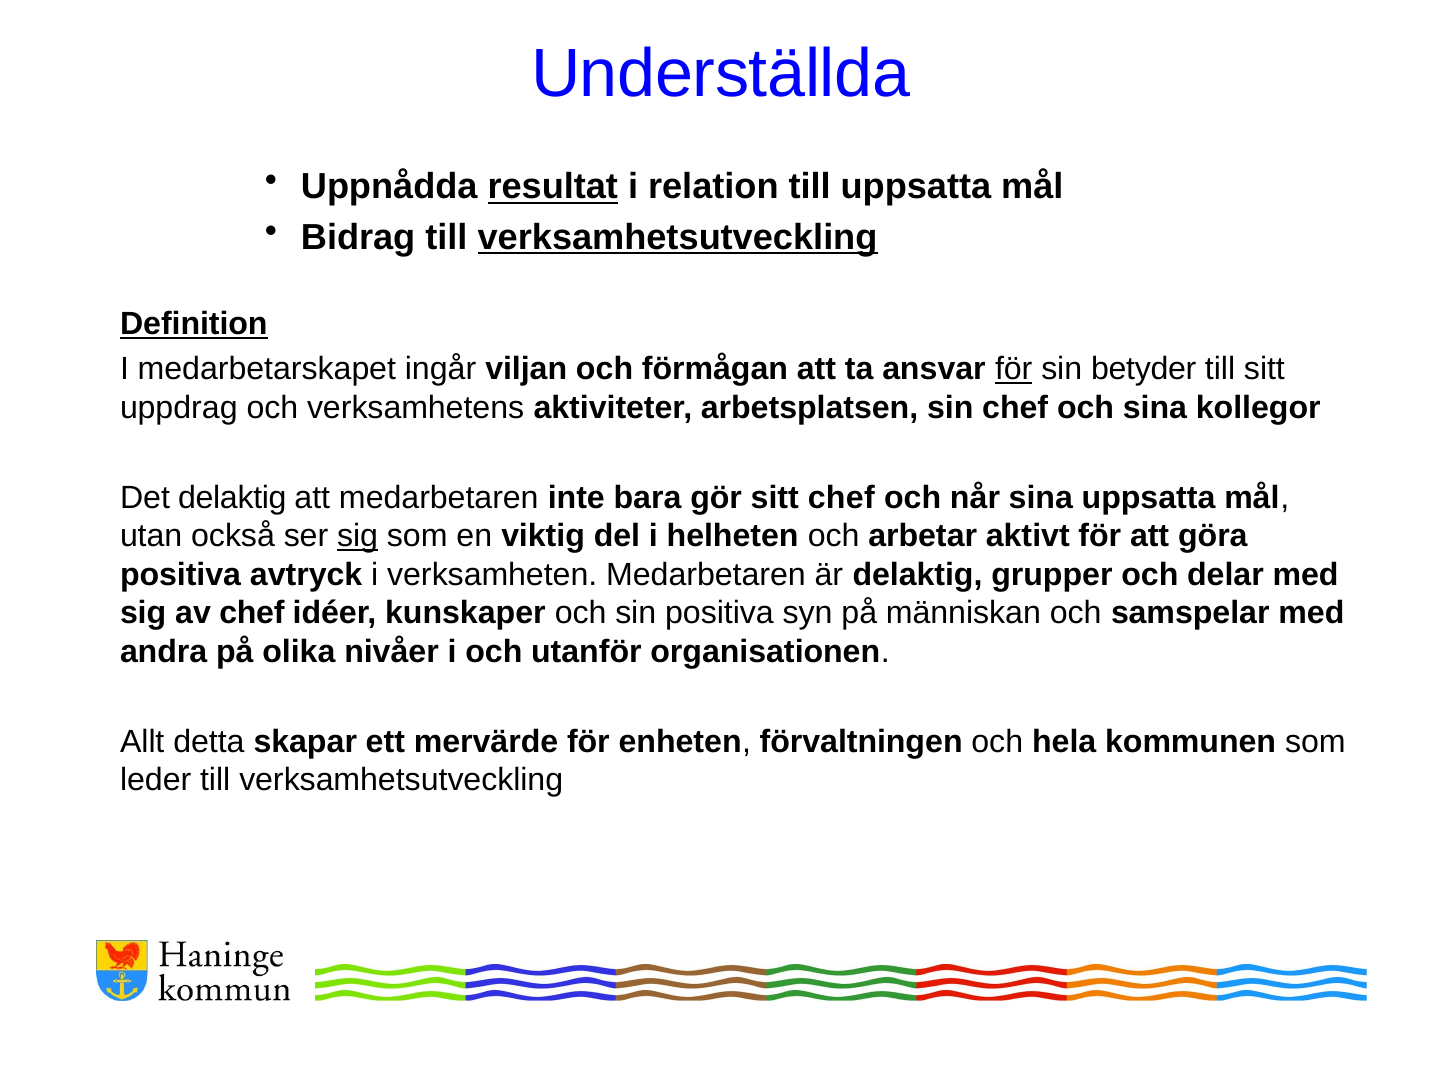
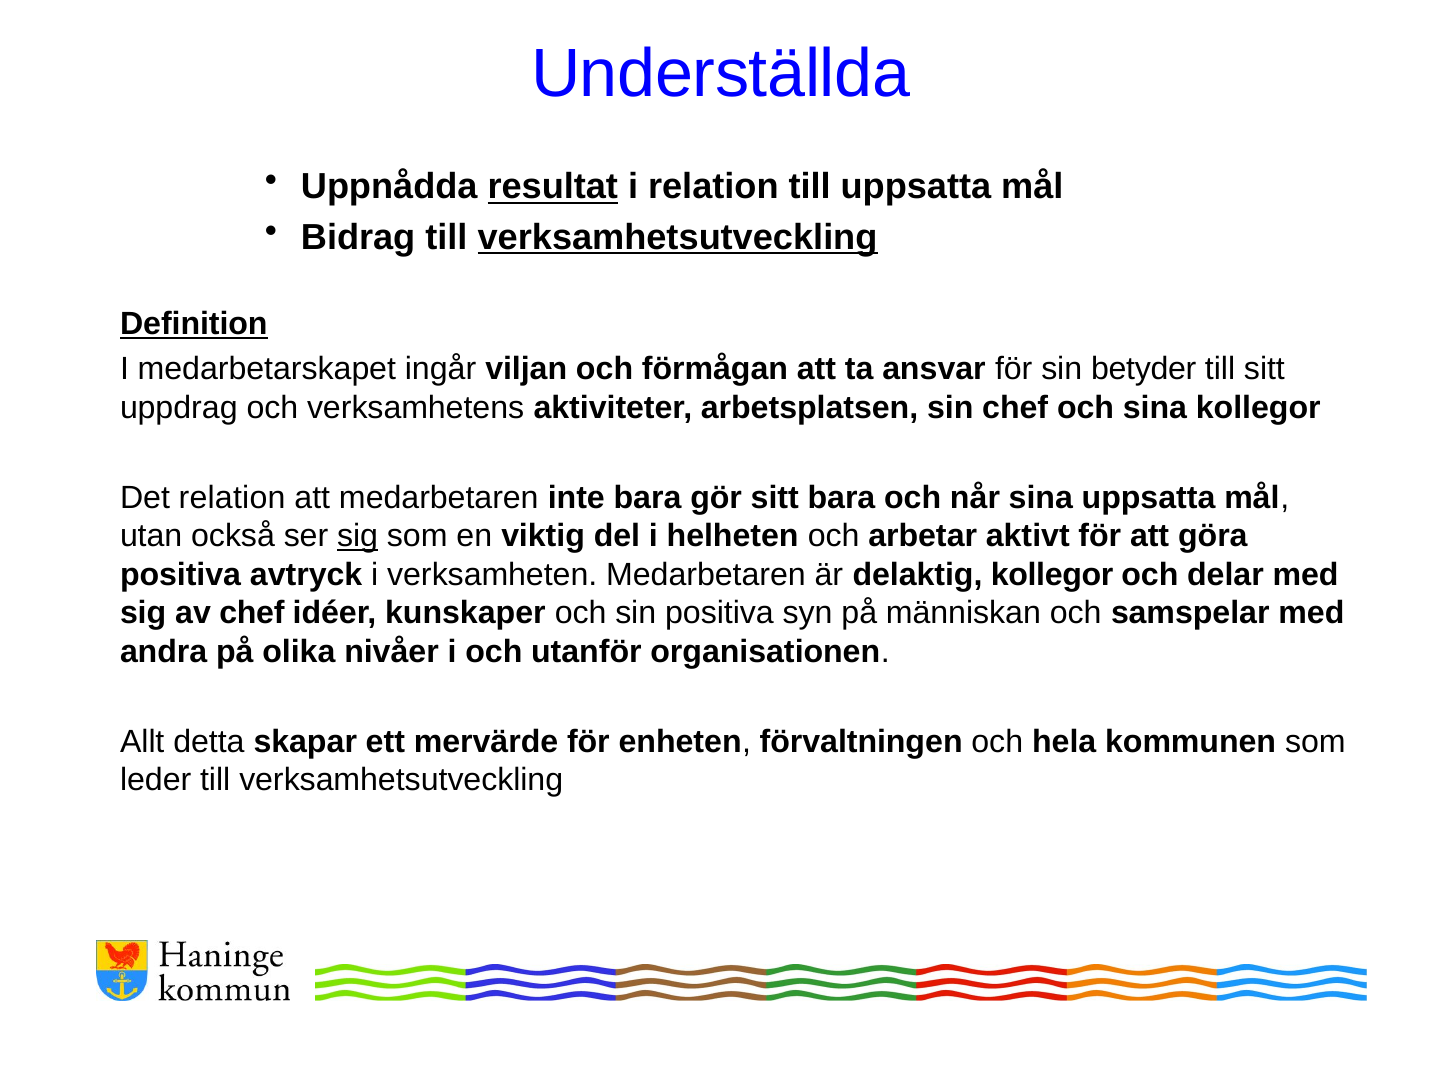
för underline: present -> none (1014, 369)
Det delaktig: delaktig -> relation (232, 498)
sitt chef: chef -> bara (841, 498)
delaktig grupper: grupper -> kollegor (1052, 575)
